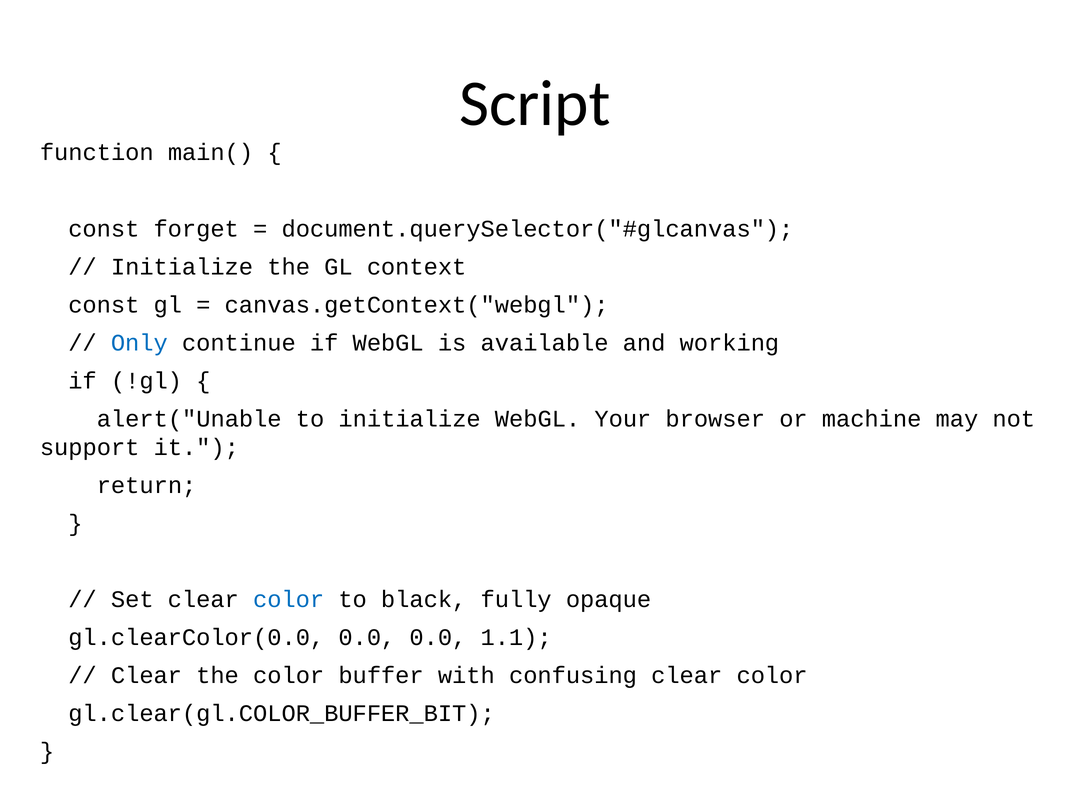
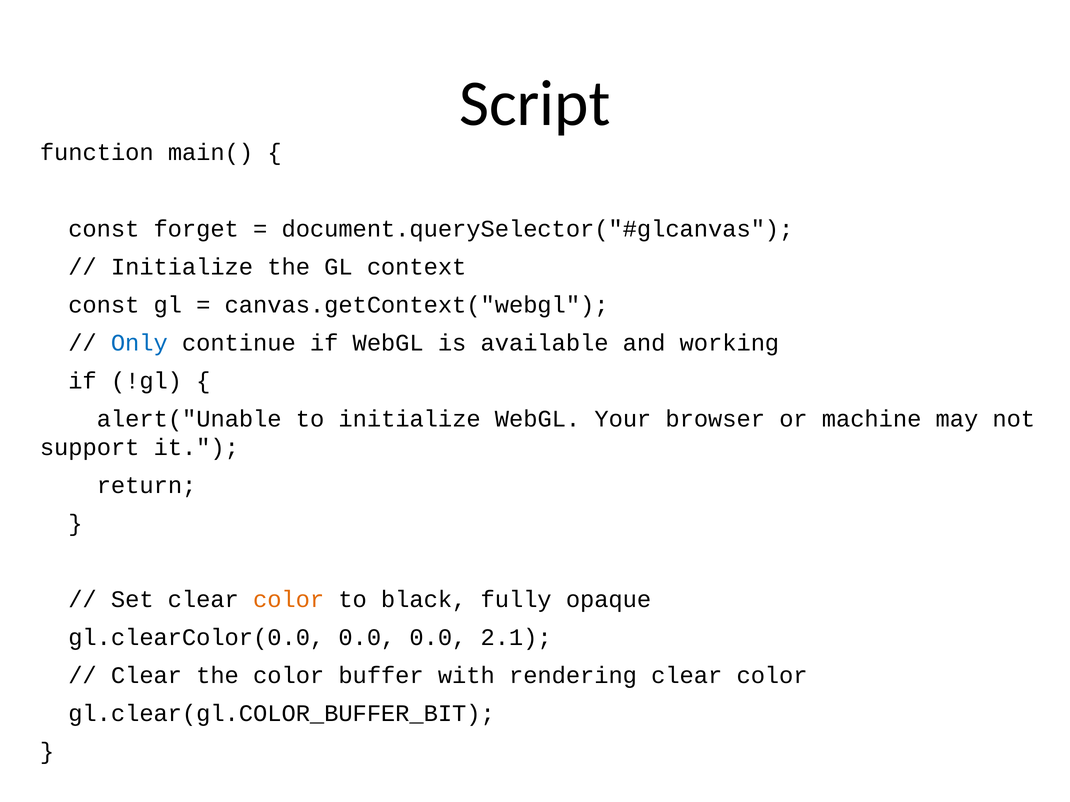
color colour: blue -> orange (289, 600)
1.1: 1.1 -> 2.1 (516, 638)
confusing: confusing -> rendering (573, 676)
